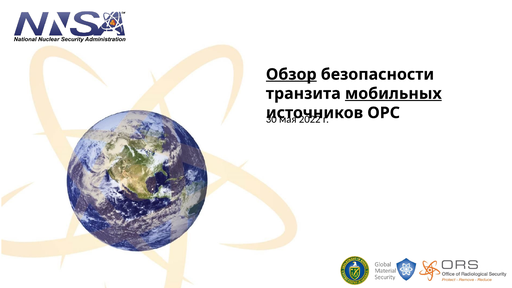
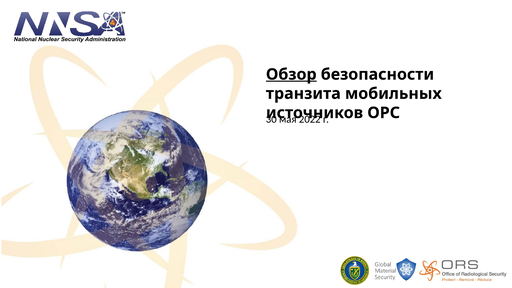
мобильных underline: present -> none (393, 94)
